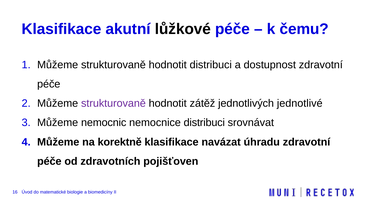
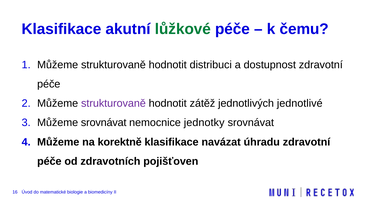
lůžkové colour: black -> green (183, 29)
Můžeme nemocnic: nemocnic -> srovnávat (104, 122)
nemocnice distribuci: distribuci -> jednotky (204, 122)
